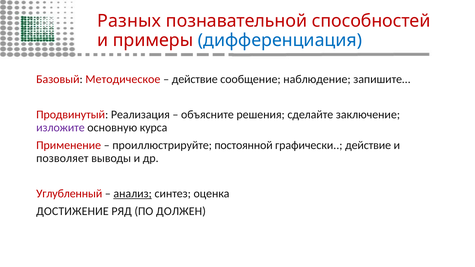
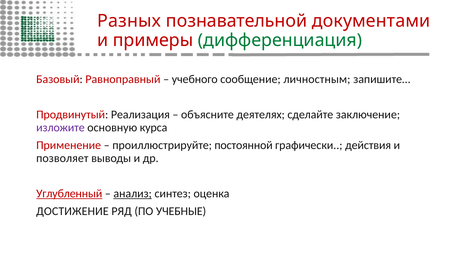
способностей: способностей -> документами (371, 21)
дифференциация colour: blue -> green (280, 40)
Методическое: Методическое -> Равноправный (123, 79)
действие: действие -> учебного (195, 79)
наблюдение: наблюдение -> личностным (317, 79)
решения: решения -> деятелях (261, 115)
графически действие: действие -> действия (368, 145)
Углубленный underline: none -> present (69, 194)
ДОЛЖЕН: ДОЛЖЕН -> УЧЕБНЫЕ (181, 212)
